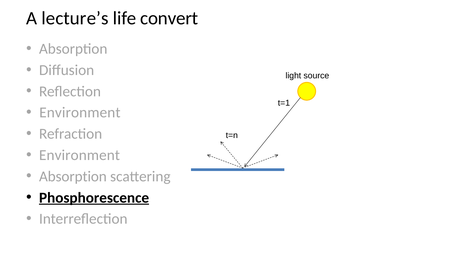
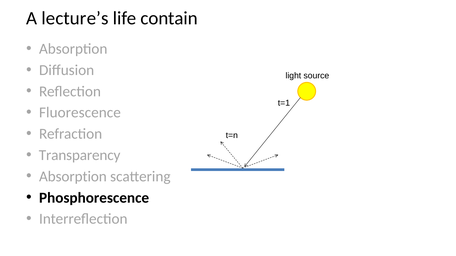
convert: convert -> contain (169, 18)
Environment: Environment -> Fluorescence (80, 113)
Environment: Environment -> Transparency (80, 155)
Phosphorescence underline: present -> none (94, 198)
